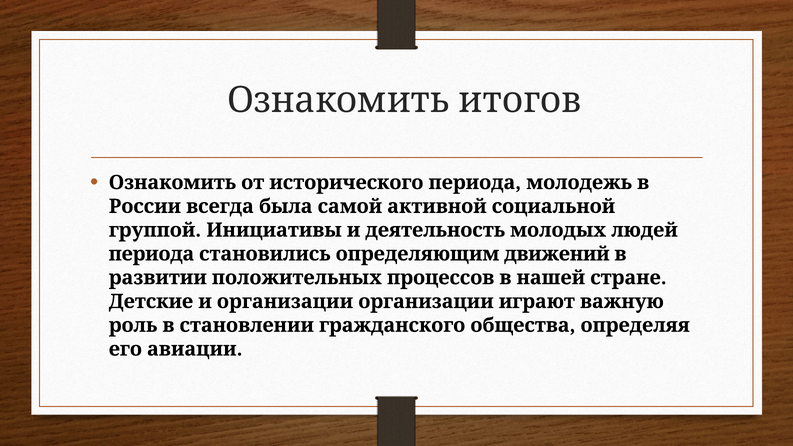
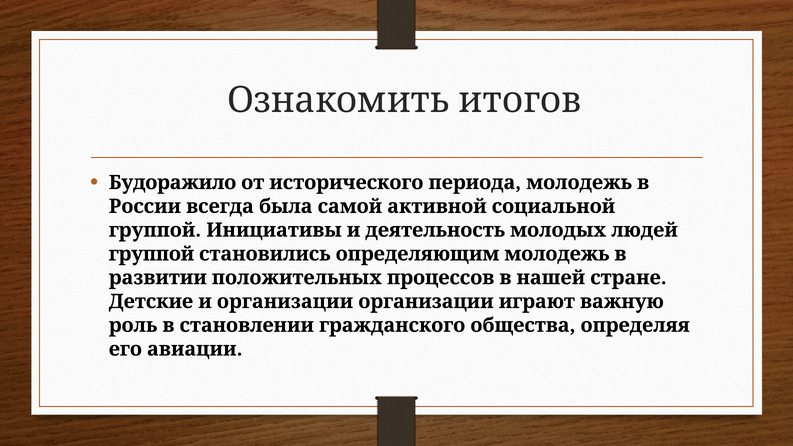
Ознакомить: Ознакомить -> Будоражило (173, 183)
периода: периода -> группой (151, 254)
определяющим движений: движений -> молодежь (557, 254)
